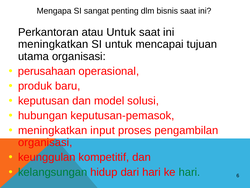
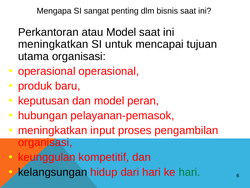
atau Untuk: Untuk -> Model (121, 32)
perusahaan: perusahaan -> operasional (47, 71)
solusi: solusi -> peran (143, 101)
keputusan-pemasok: keputusan-pemasok -> pelayanan-pemasok (122, 115)
kelangsungan colour: green -> black (53, 172)
